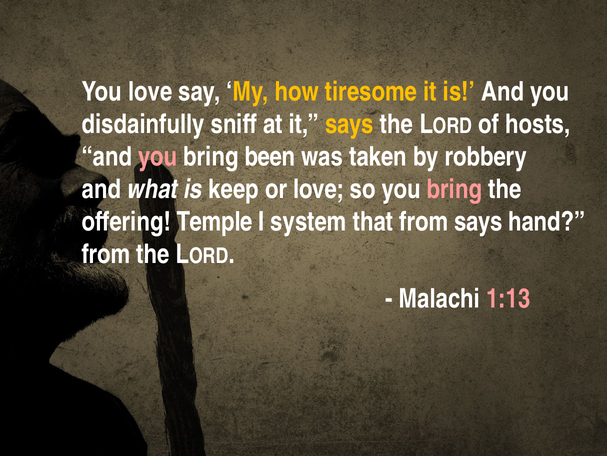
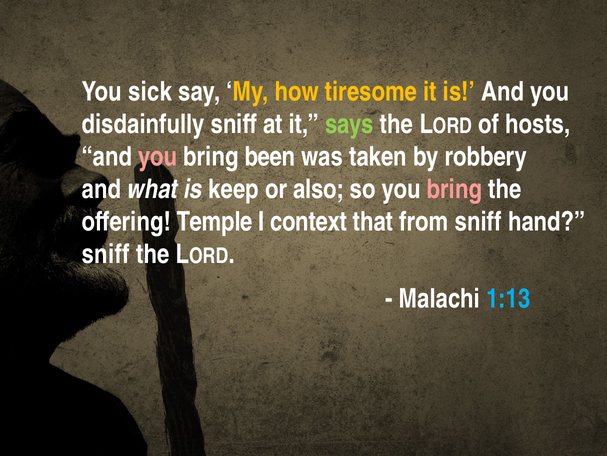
You love: love -> sick (150, 92)
says colour: yellow -> light green (349, 124)
or love: love -> also (319, 189)
system: system -> context (309, 221)
from says: says -> sniff (478, 221)
from: from -> sniff (106, 254)
1:13 colour: pink -> light blue (508, 298)
